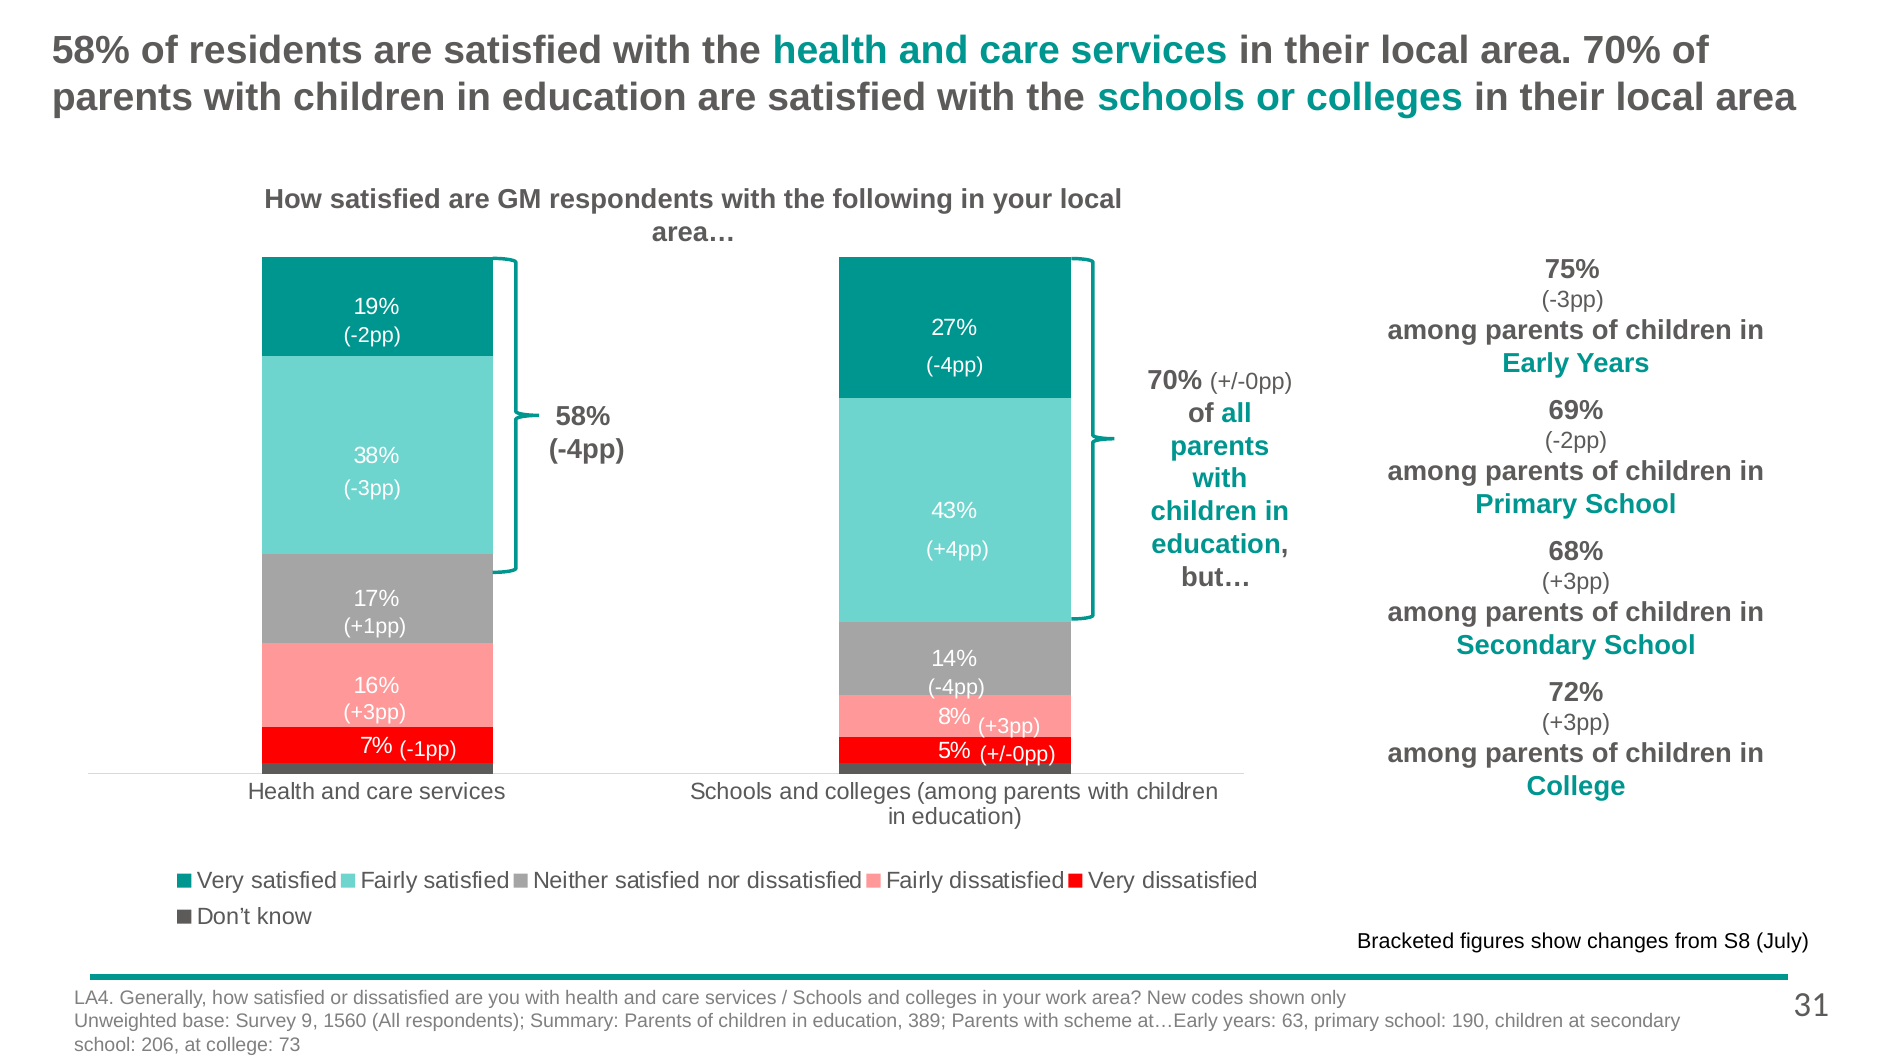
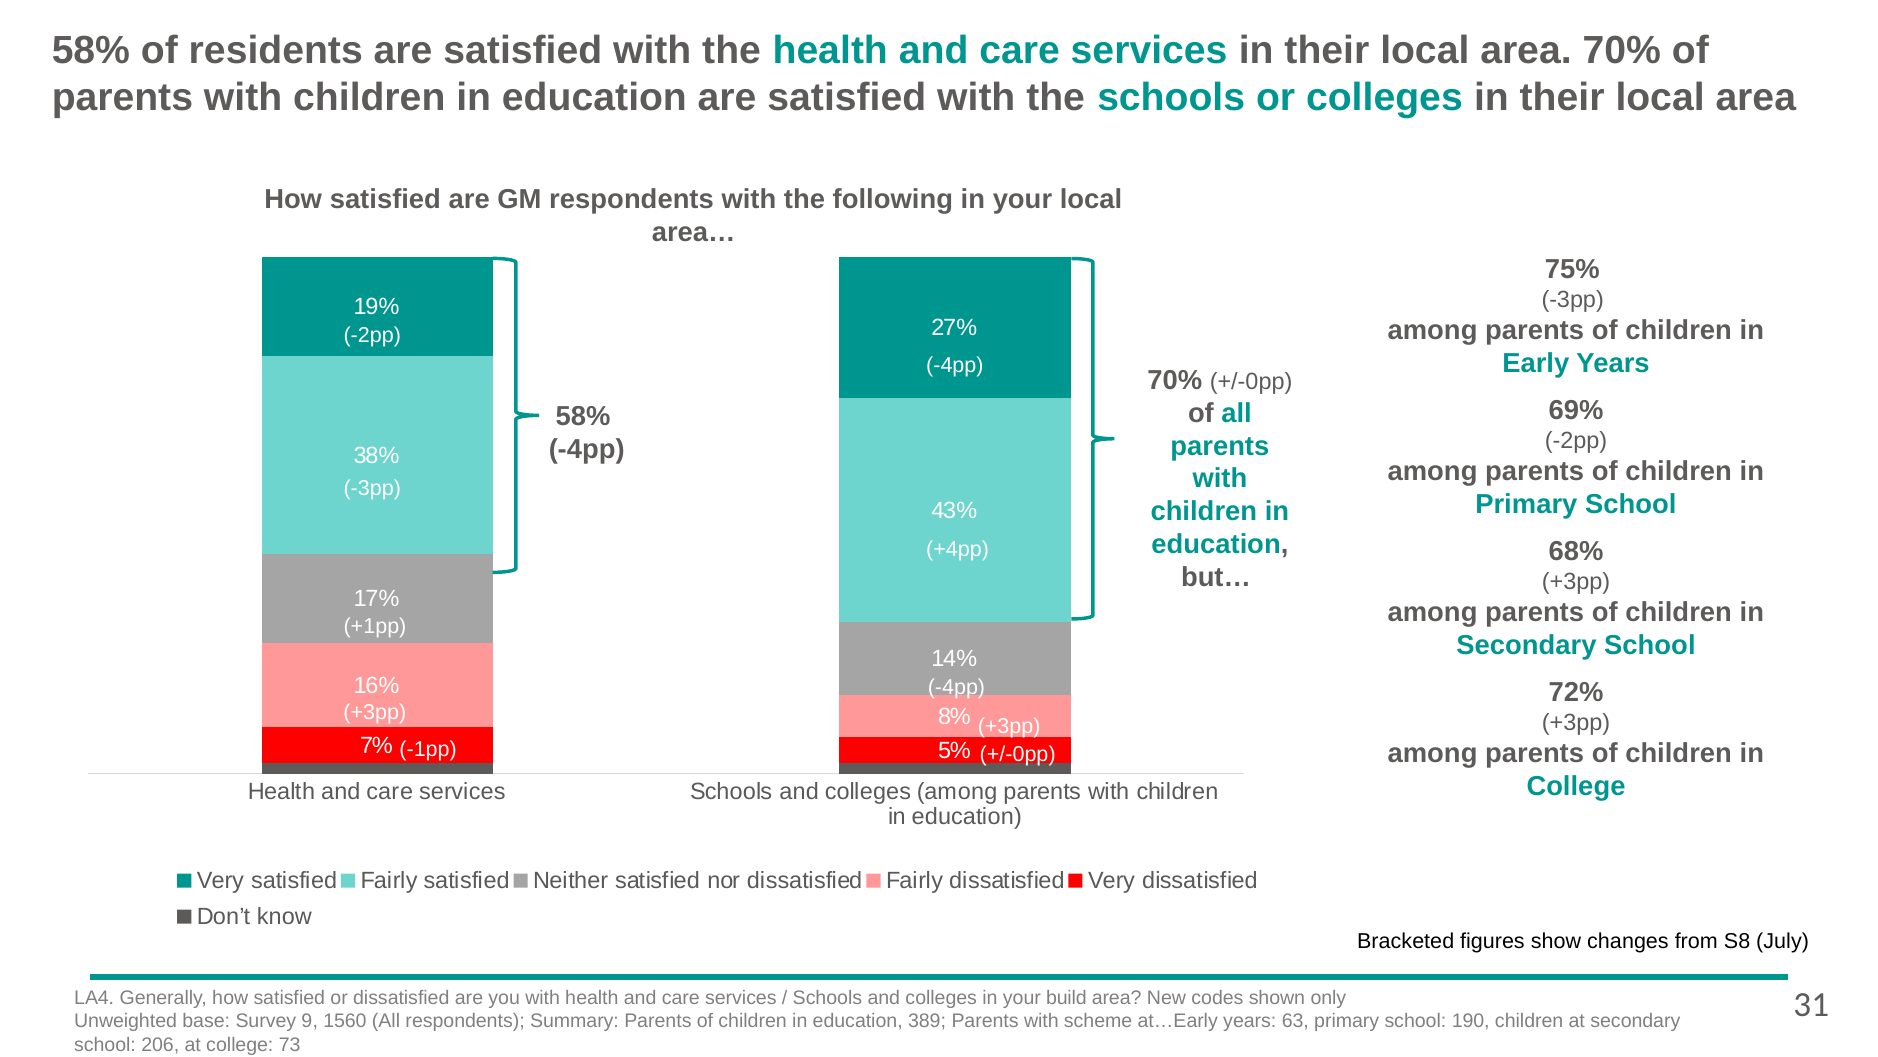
work: work -> build (1066, 997)
